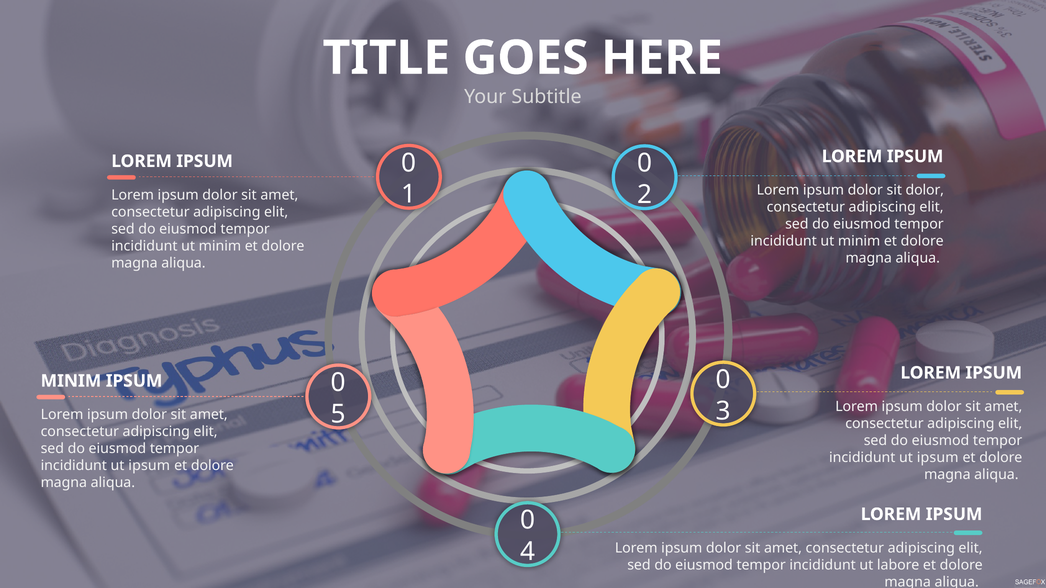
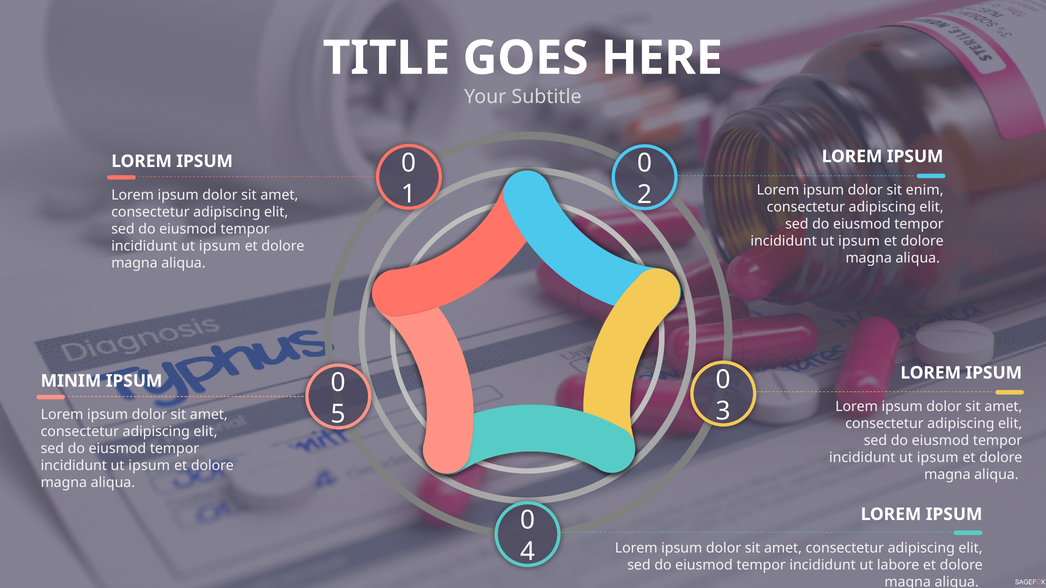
sit dolor: dolor -> enim (925, 190)
minim: minim -> ipsum (859, 241)
minim: minim -> ipsum (220, 246)
